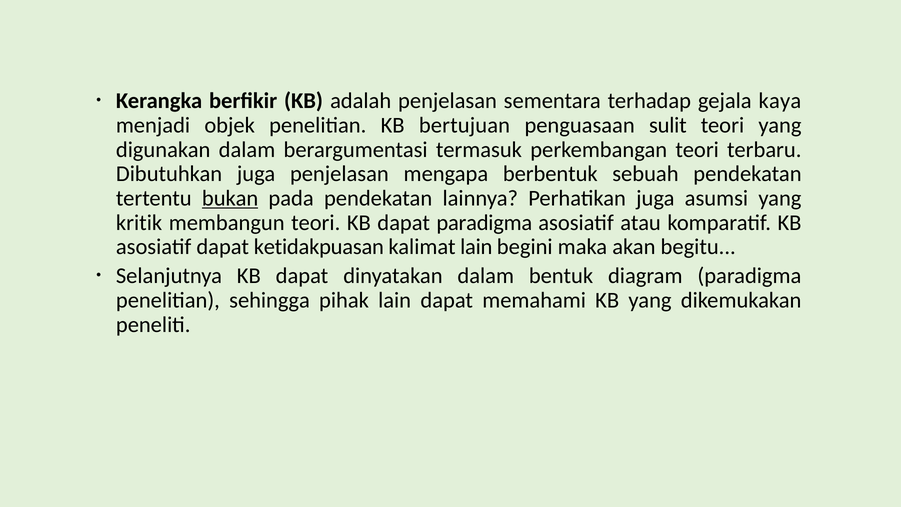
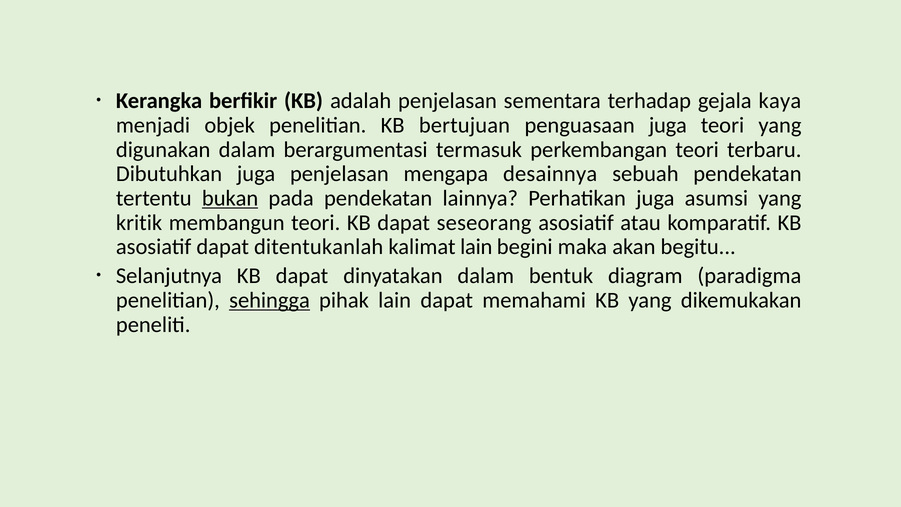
penguasaan sulit: sulit -> juga (668, 125)
berbentuk: berbentuk -> desainnya (550, 174)
dapat paradigma: paradigma -> seseorang (484, 223)
ketidakpuasan: ketidakpuasan -> ditentukanlah (319, 247)
sehingga underline: none -> present (270, 300)
